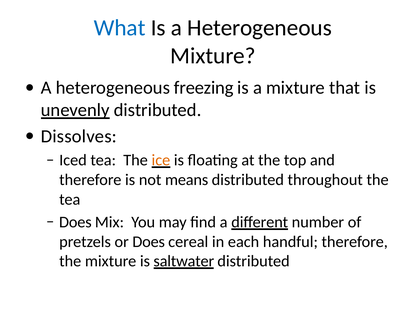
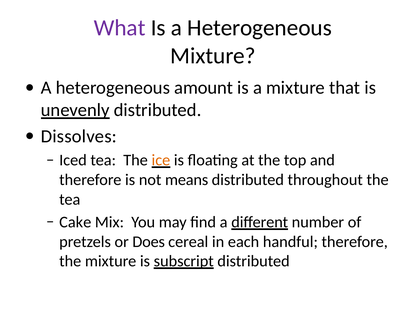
What colour: blue -> purple (120, 28)
freezing: freezing -> amount (204, 88)
Does: Does -> Cake (75, 222)
saltwater: saltwater -> subscript (184, 261)
